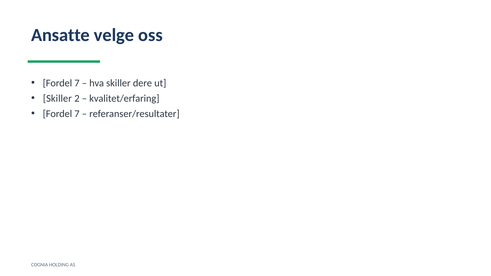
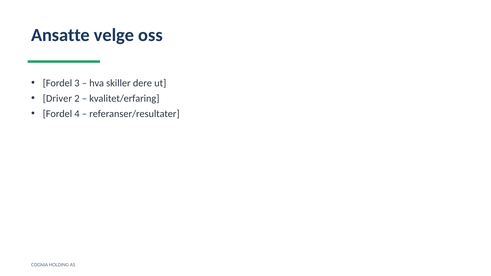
7: 7 -> 3 (77, 83)
Skiller: Skiller -> Driver (57, 99)
7: 7 -> 4 (77, 114)
